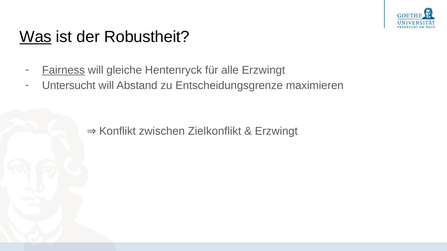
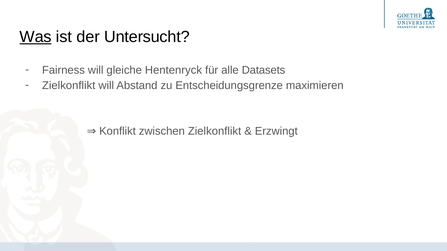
Robustheit: Robustheit -> Untersucht (147, 37)
Fairness underline: present -> none (63, 70)
alle Erzwingt: Erzwingt -> Datasets (264, 70)
Untersucht: Untersucht -> Zielkonflikt (69, 86)
